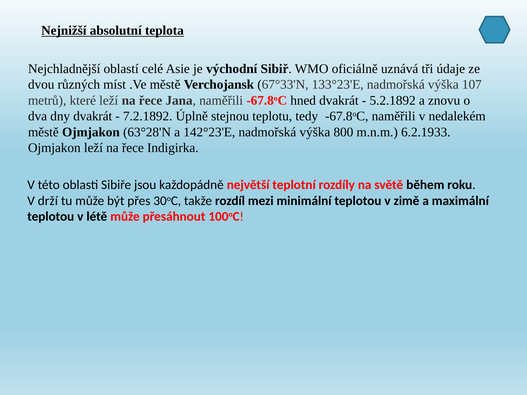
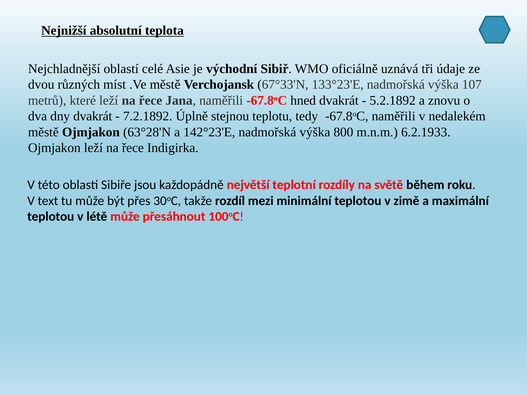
drží: drží -> text (48, 201)
